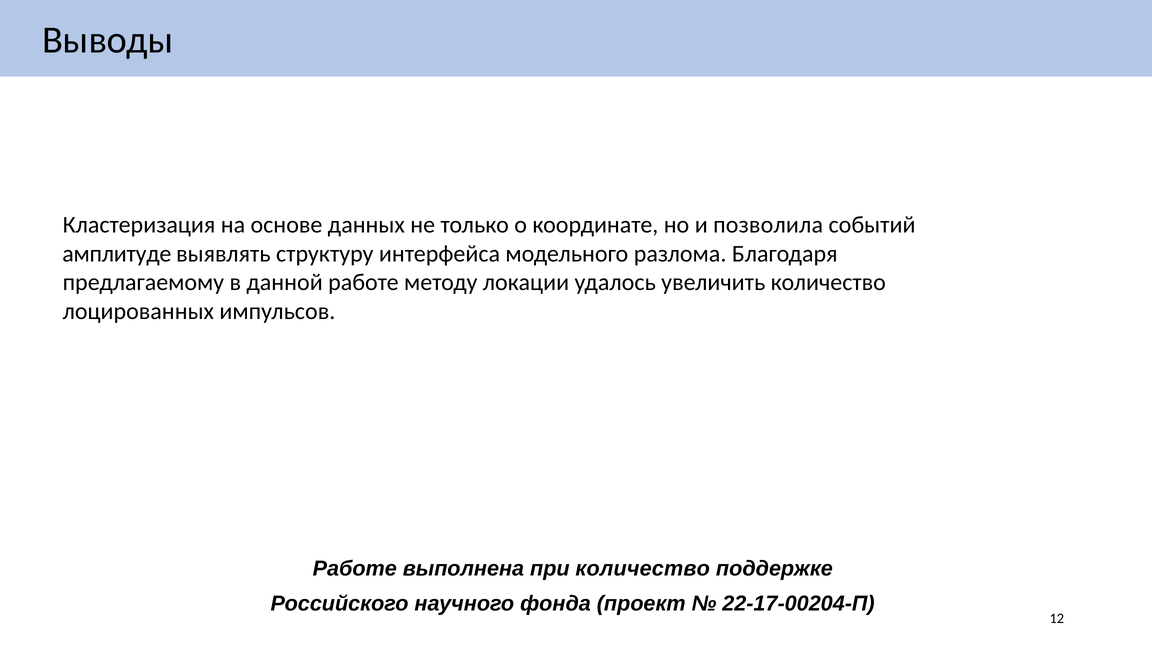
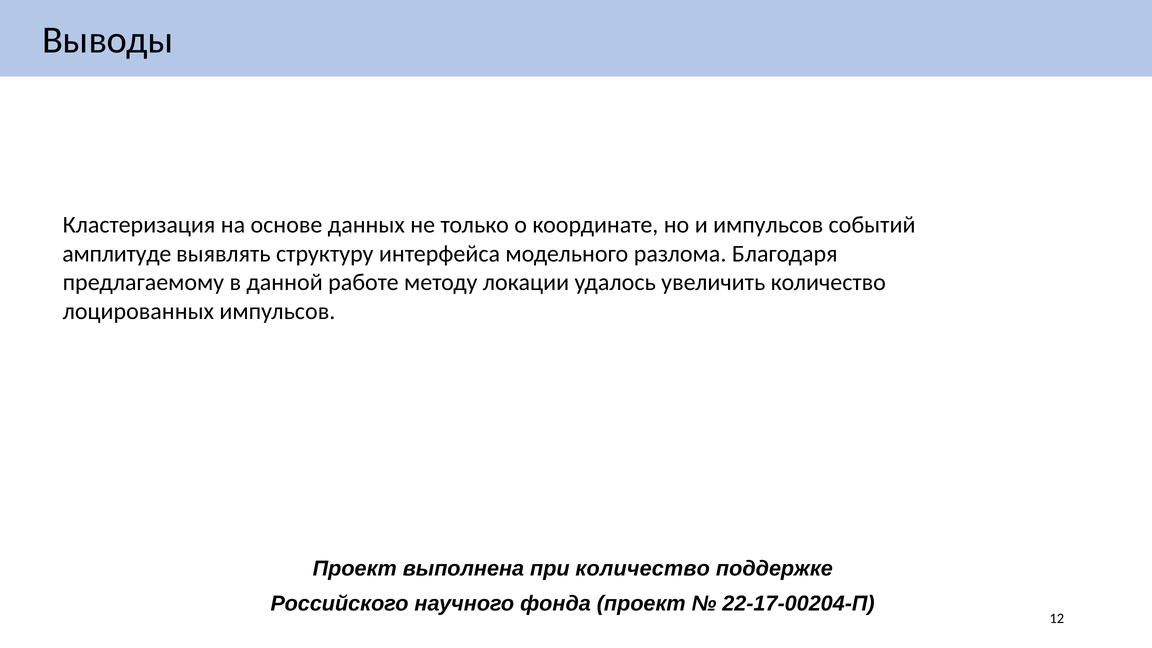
и позволила: позволила -> импульсов (768, 225)
Работе: Работе -> Проект (355, 569)
